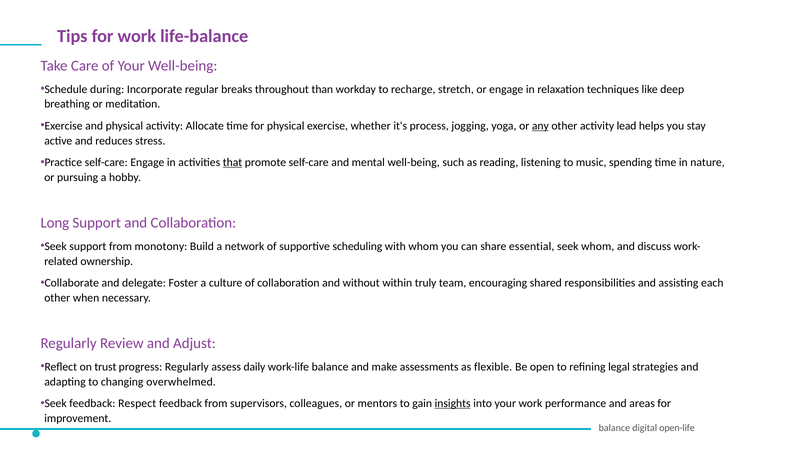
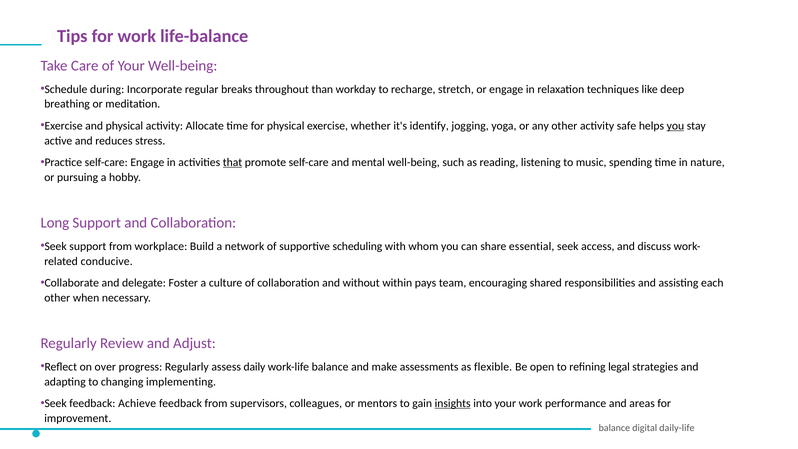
process: process -> identify (429, 126)
any underline: present -> none (540, 126)
lead: lead -> safe (627, 126)
you underline: none -> present (675, 126)
monotony: monotony -> workplace (161, 246)
seek whom: whom -> access (598, 246)
ownership: ownership -> conducive (107, 261)
truly: truly -> pays (426, 283)
trust: trust -> over (105, 367)
overwhelmed: overwhelmed -> implementing (181, 382)
Respect: Respect -> Achieve (137, 403)
open-life: open-life -> daily-life (677, 428)
